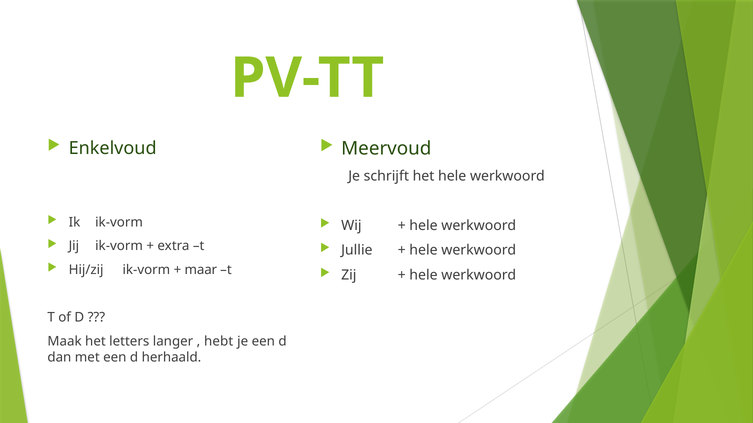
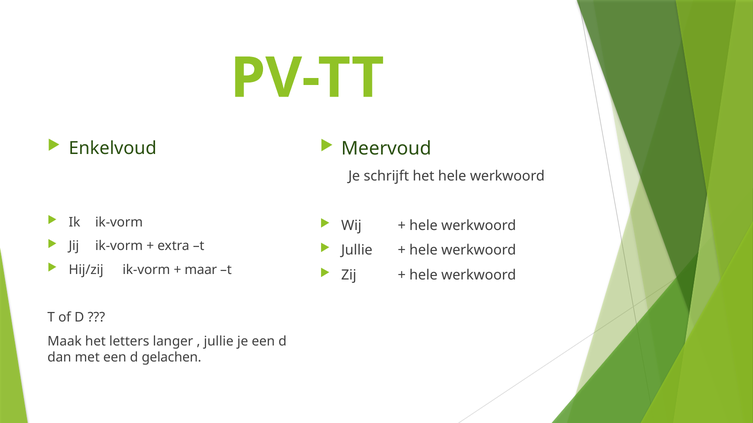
hebt: hebt -> jullie (219, 342)
herhaald: herhaald -> gelachen (172, 358)
